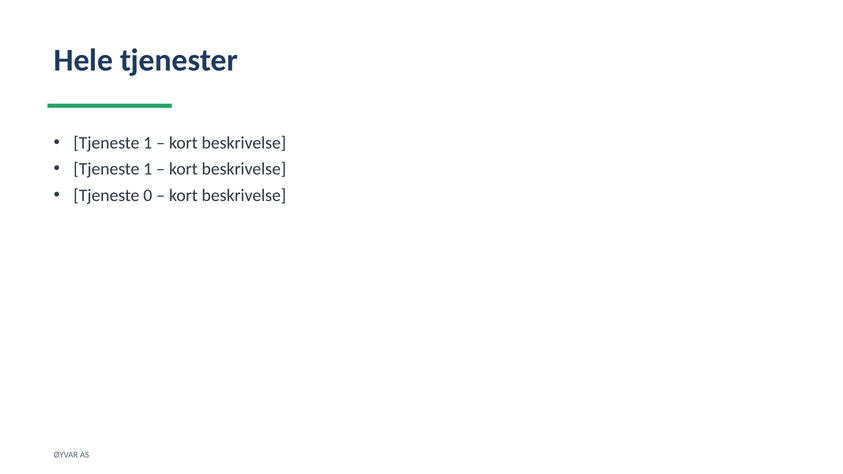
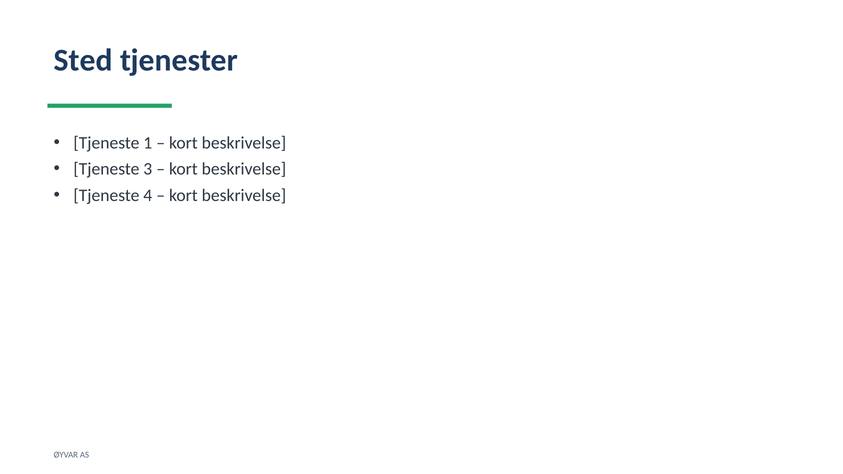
Hele: Hele -> Sted (83, 60)
1: 1 -> 3 (148, 169)
0: 0 -> 4 (148, 195)
